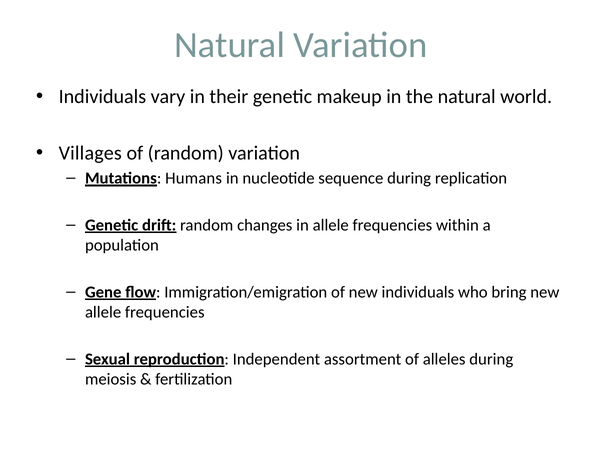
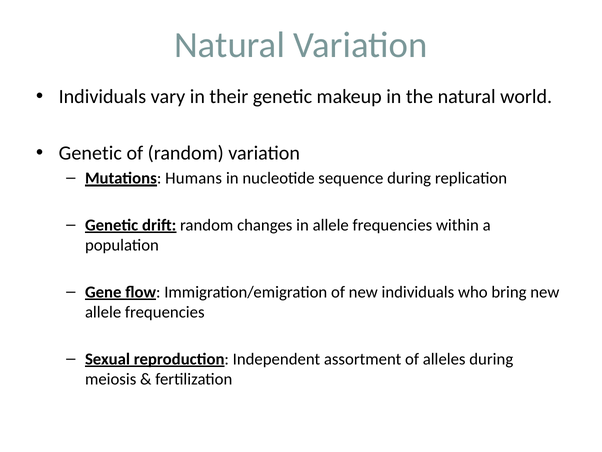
Villages: Villages -> Genetic (90, 153)
